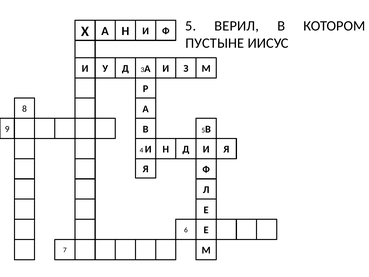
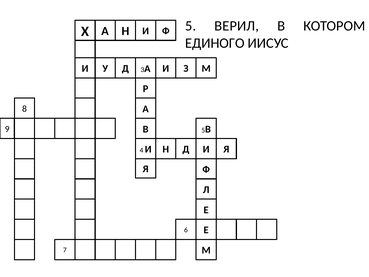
ПУСТЫНЕ: ПУСТЫНЕ -> ЕДИНОГО (215, 43)
